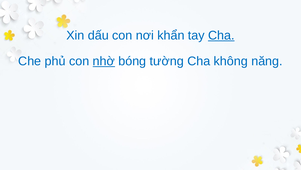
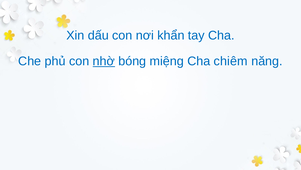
Cha underline: present -> none (221, 35)
tường: tường -> miệng (167, 61)
không: không -> chiêm (231, 61)
